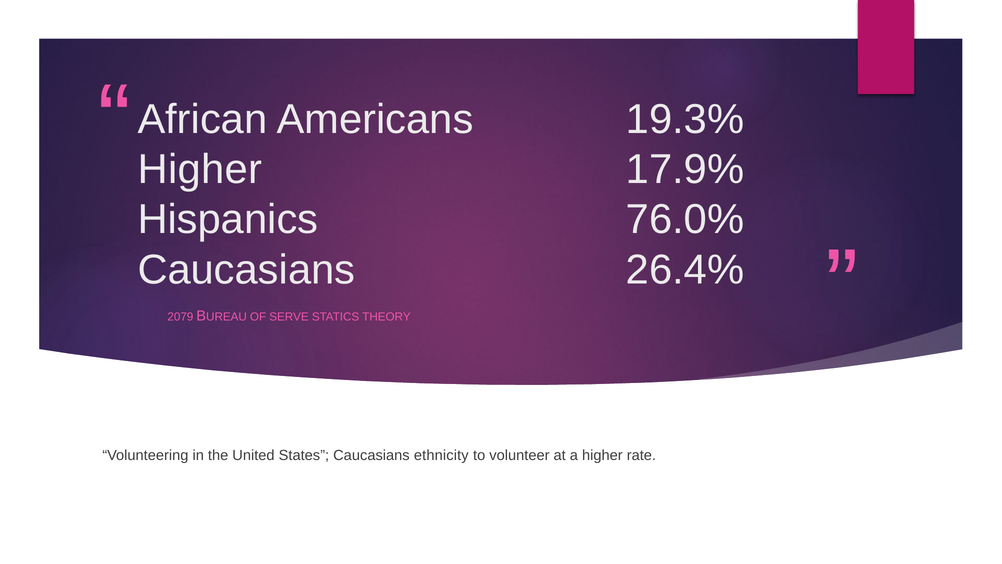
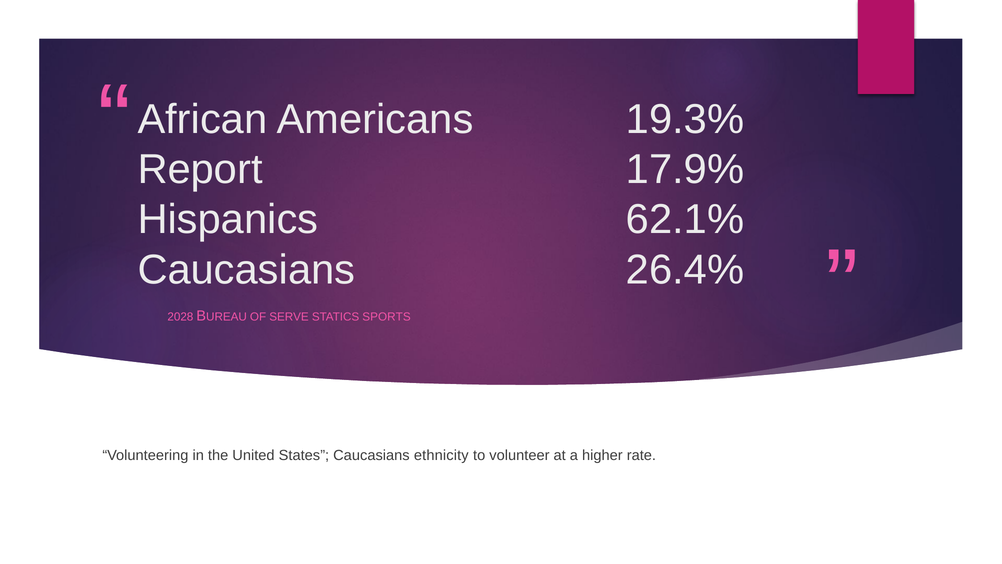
Higher: Higher -> Report (200, 169)
76.0%: 76.0% -> 62.1% (685, 219)
2079: 2079 -> 2028 (180, 317)
THEORY: THEORY -> SPORTS (387, 317)
